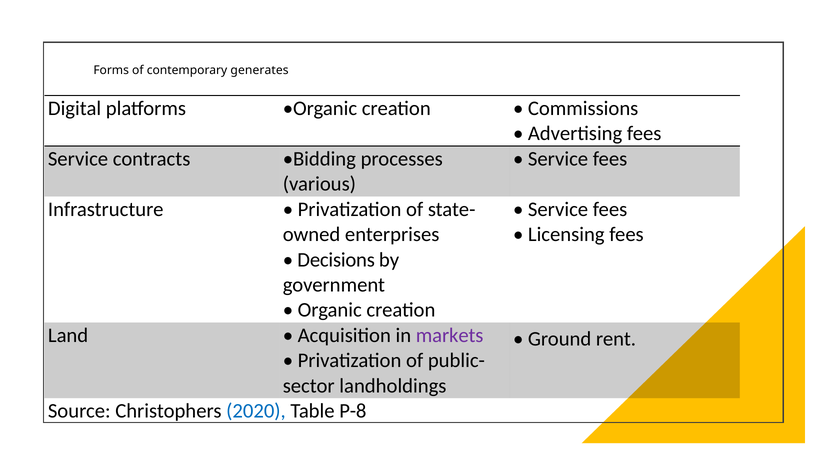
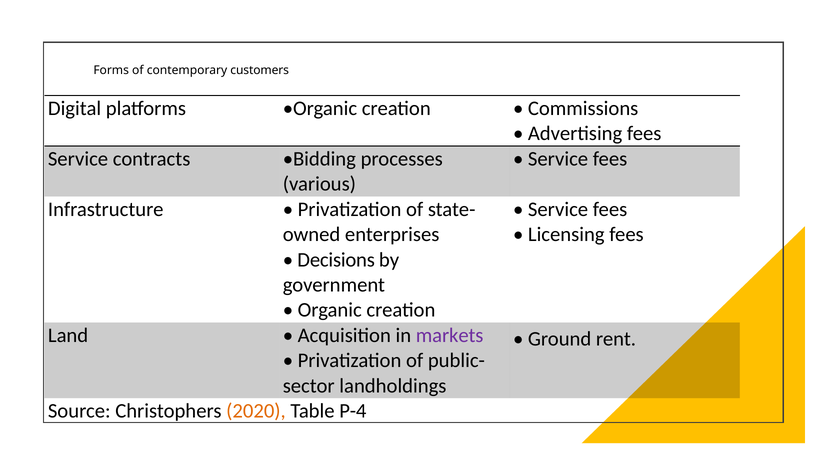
generates: generates -> customers (260, 70)
2020 colour: blue -> orange (256, 411)
P-8: P-8 -> P-4 (353, 411)
